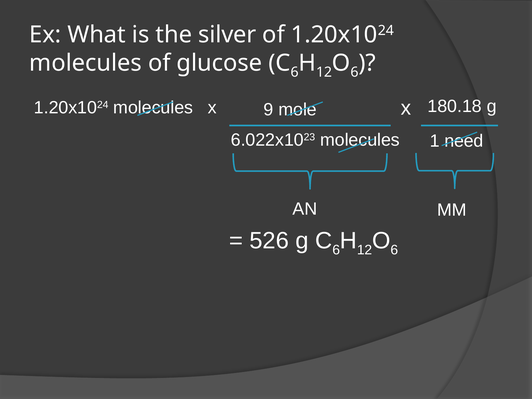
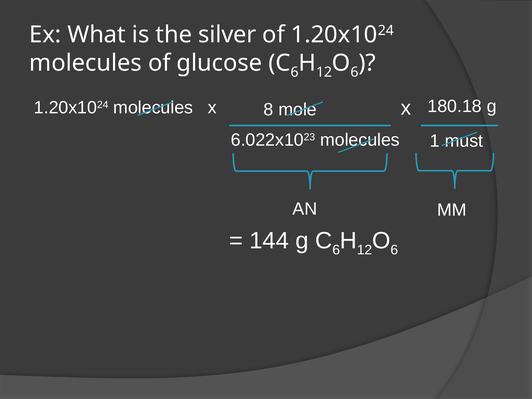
9: 9 -> 8 (269, 110)
need: need -> must (464, 141)
526: 526 -> 144 (269, 241)
